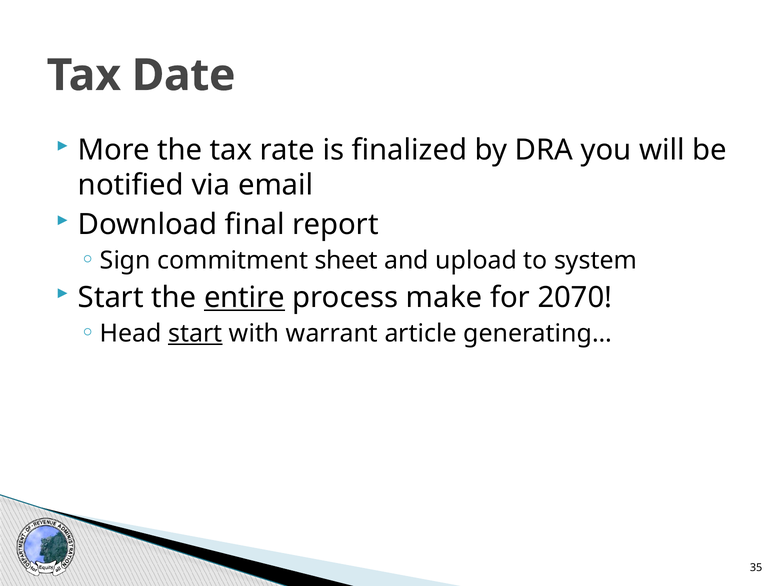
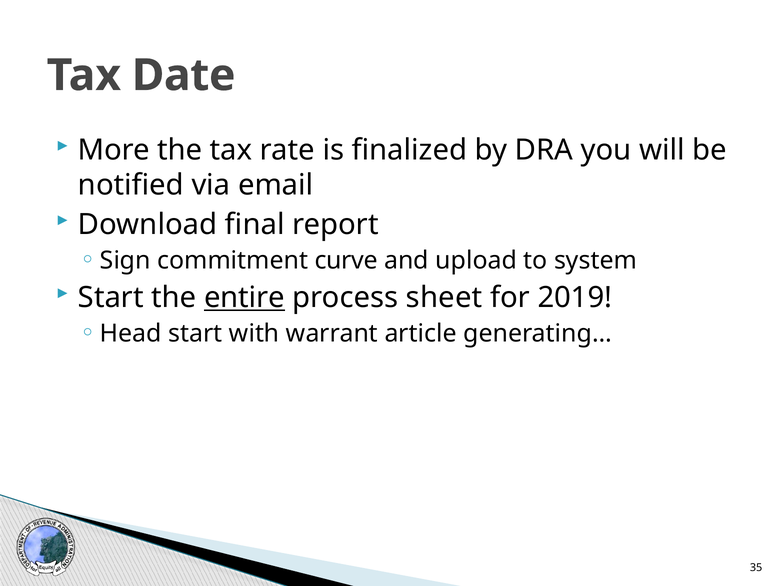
sheet: sheet -> curve (346, 260)
make: make -> sheet (444, 298)
2070: 2070 -> 2019 (575, 298)
start underline: present -> none (195, 333)
